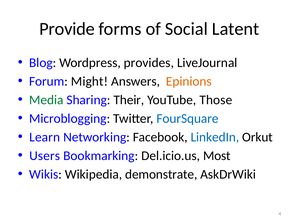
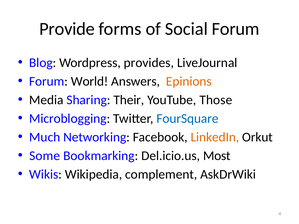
Social Latent: Latent -> Forum (236, 29)
Might: Might -> World (90, 81)
Media colour: green -> black (46, 100)
Learn: Learn -> Much (45, 137)
LinkedIn colour: blue -> orange (215, 137)
Users: Users -> Some (45, 156)
demonstrate: demonstrate -> complement (161, 174)
